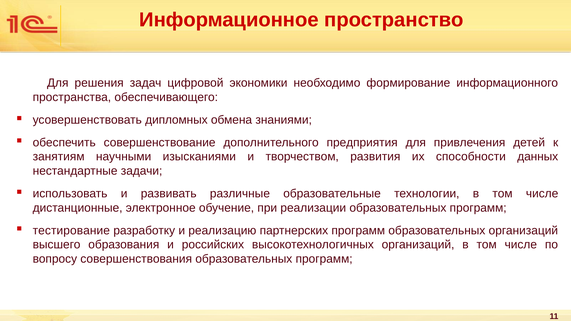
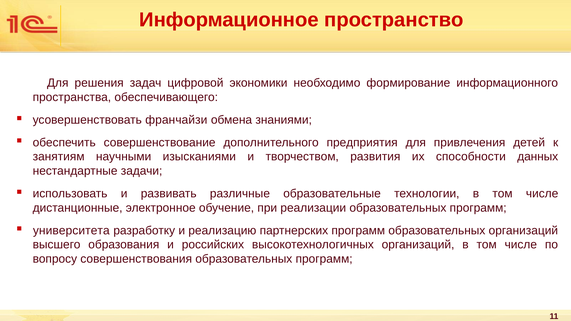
дипломных: дипломных -> франчайзи (176, 120)
тестирование: тестирование -> университета (71, 231)
